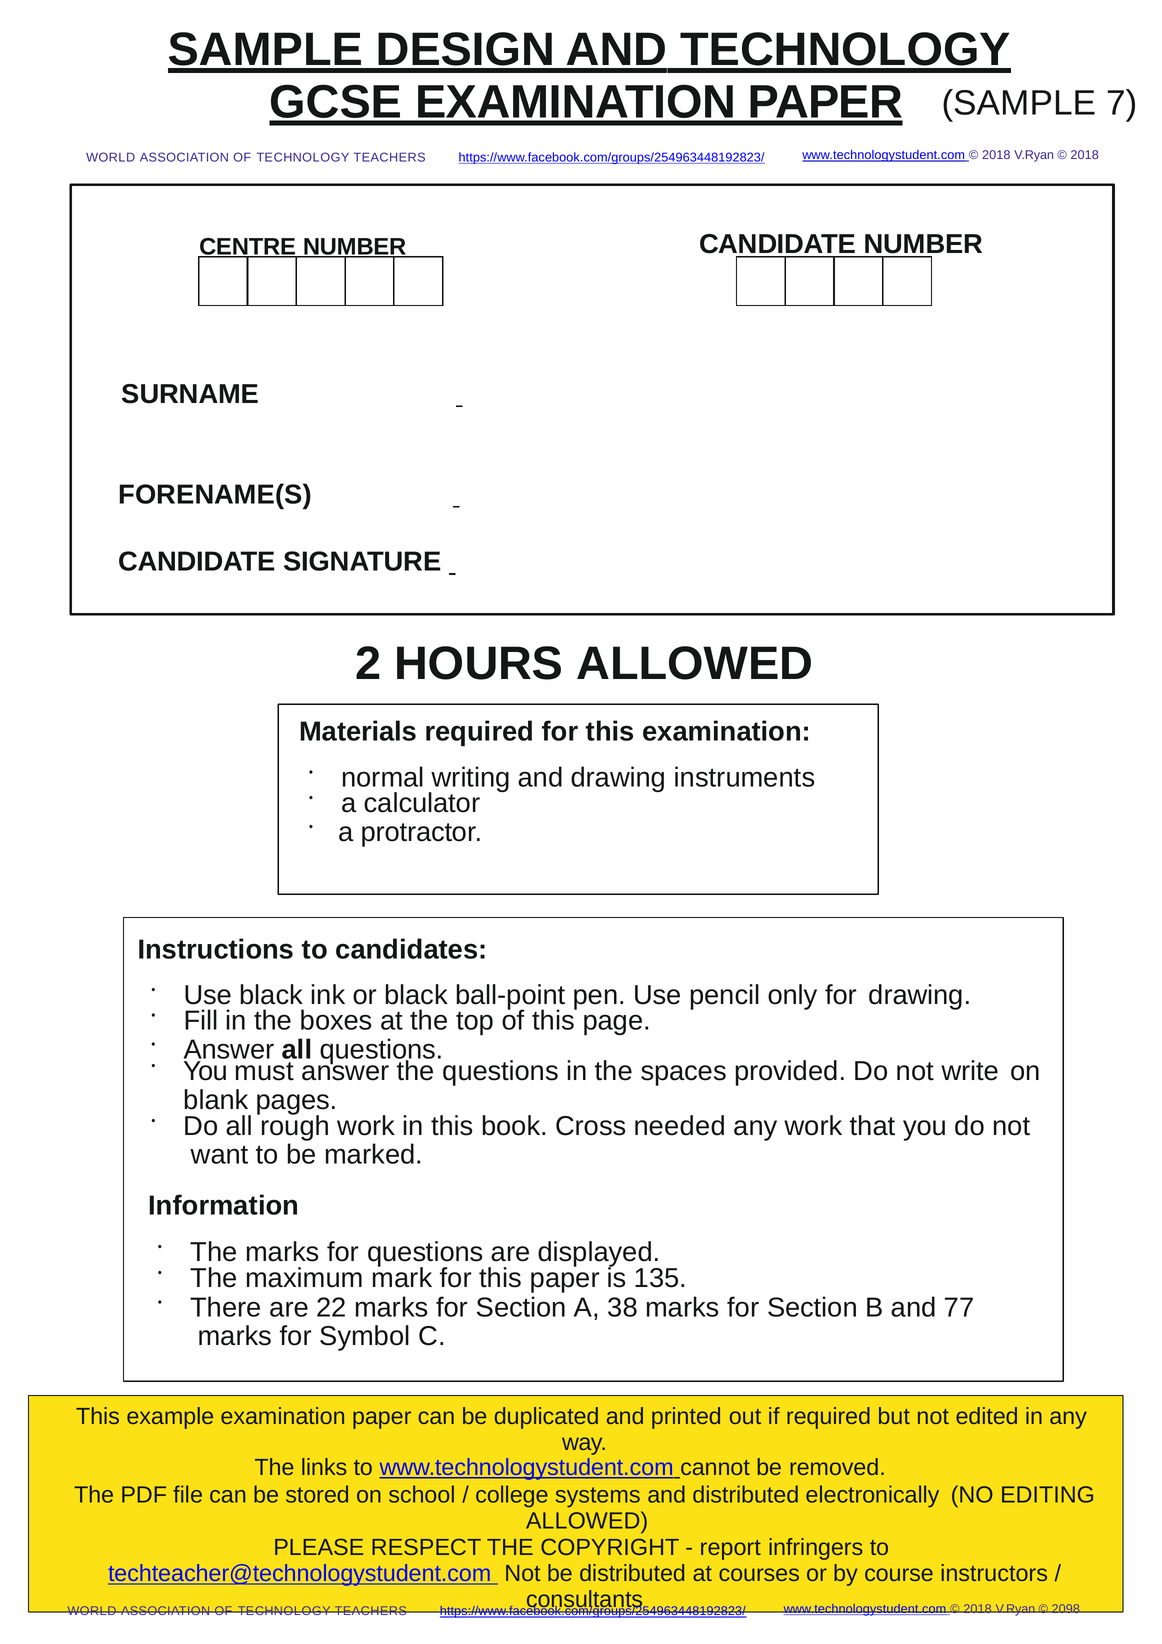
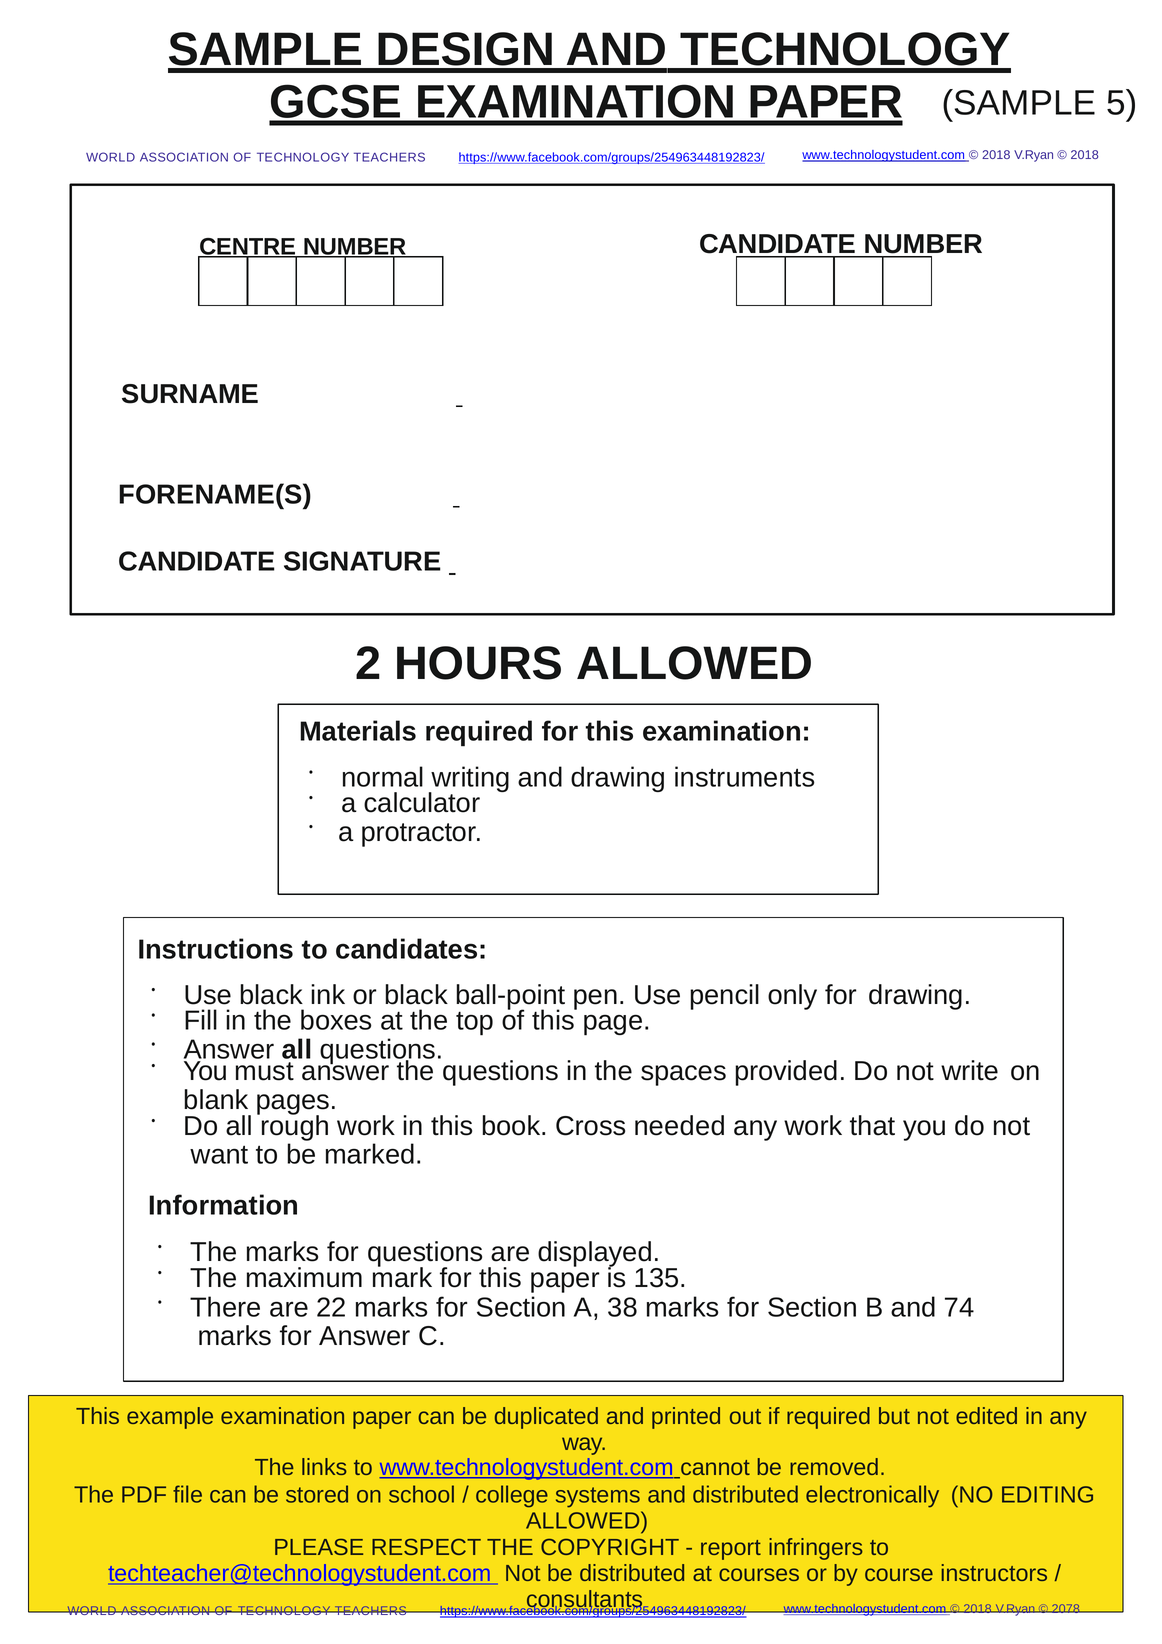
7: 7 -> 5 (1122, 103)
77: 77 -> 74 (959, 1308)
for Symbol: Symbol -> Answer (365, 1337)
2098: 2098 -> 2078 (1066, 1609)
